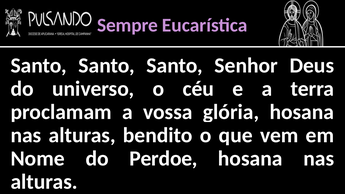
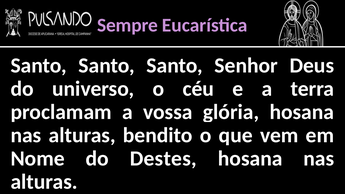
Perdoe: Perdoe -> Destes (163, 159)
